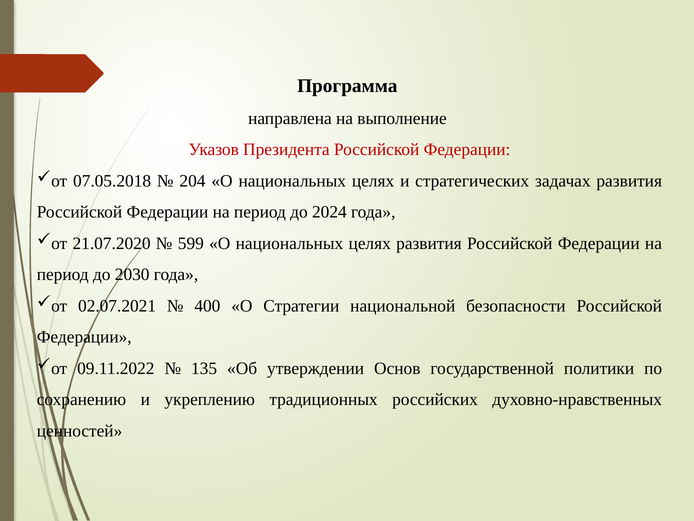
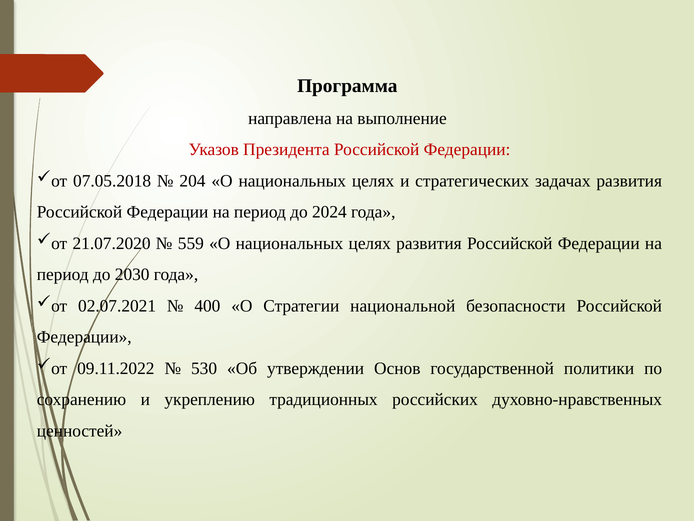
599: 599 -> 559 (191, 243)
135: 135 -> 530 (204, 368)
